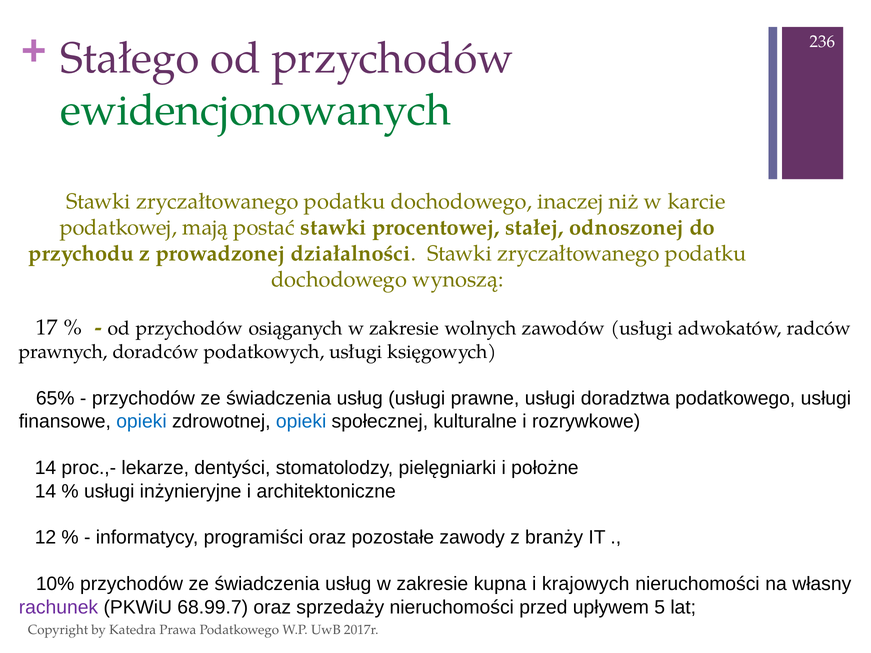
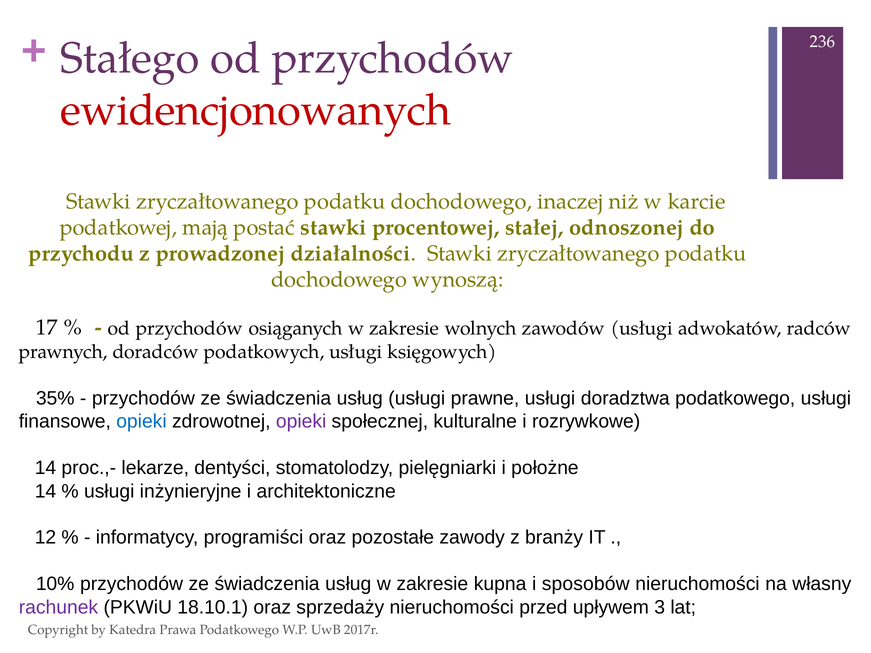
ewidencjonowanych colour: green -> red (256, 111)
65%: 65% -> 35% (55, 398)
opieki colour: blue -> purple (301, 422)
krajowych: krajowych -> sposobów (586, 584)
68.99.7: 68.99.7 -> 18.10.1 (213, 607)
5: 5 -> 3 (660, 607)
